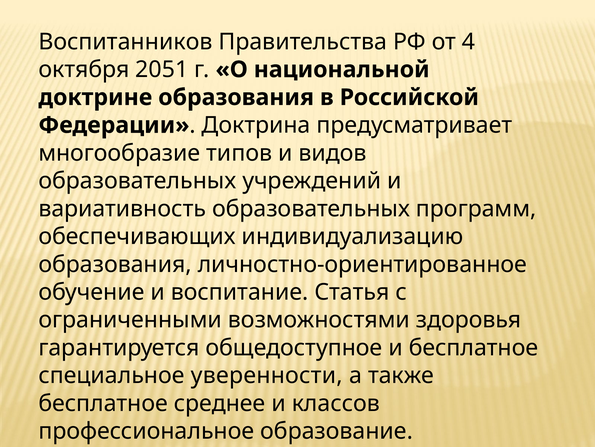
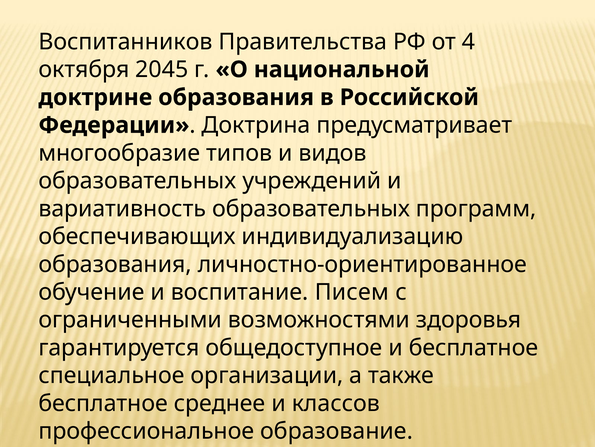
2051: 2051 -> 2045 (162, 69)
Статья: Статья -> Писем (352, 292)
уверенности: уверенности -> организации (267, 375)
